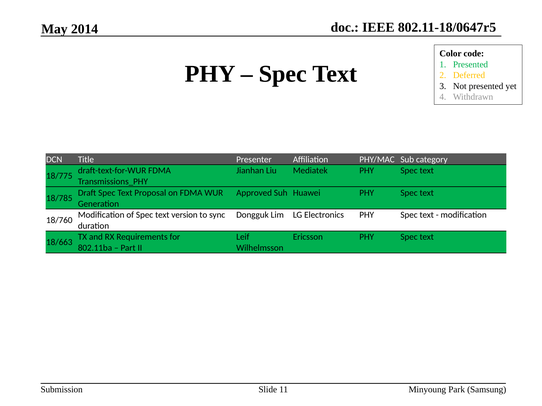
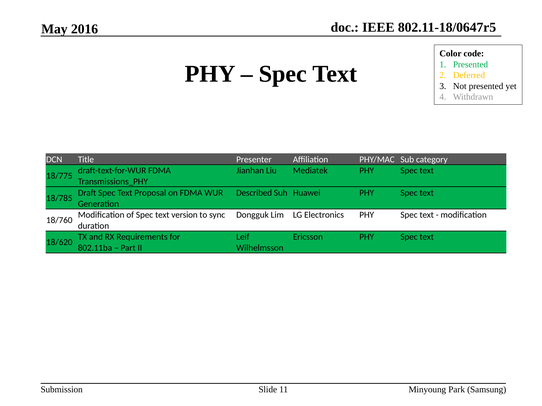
2014: 2014 -> 2016 (85, 29)
Approved: Approved -> Described (254, 193)
18/663: 18/663 -> 18/620 (59, 243)
